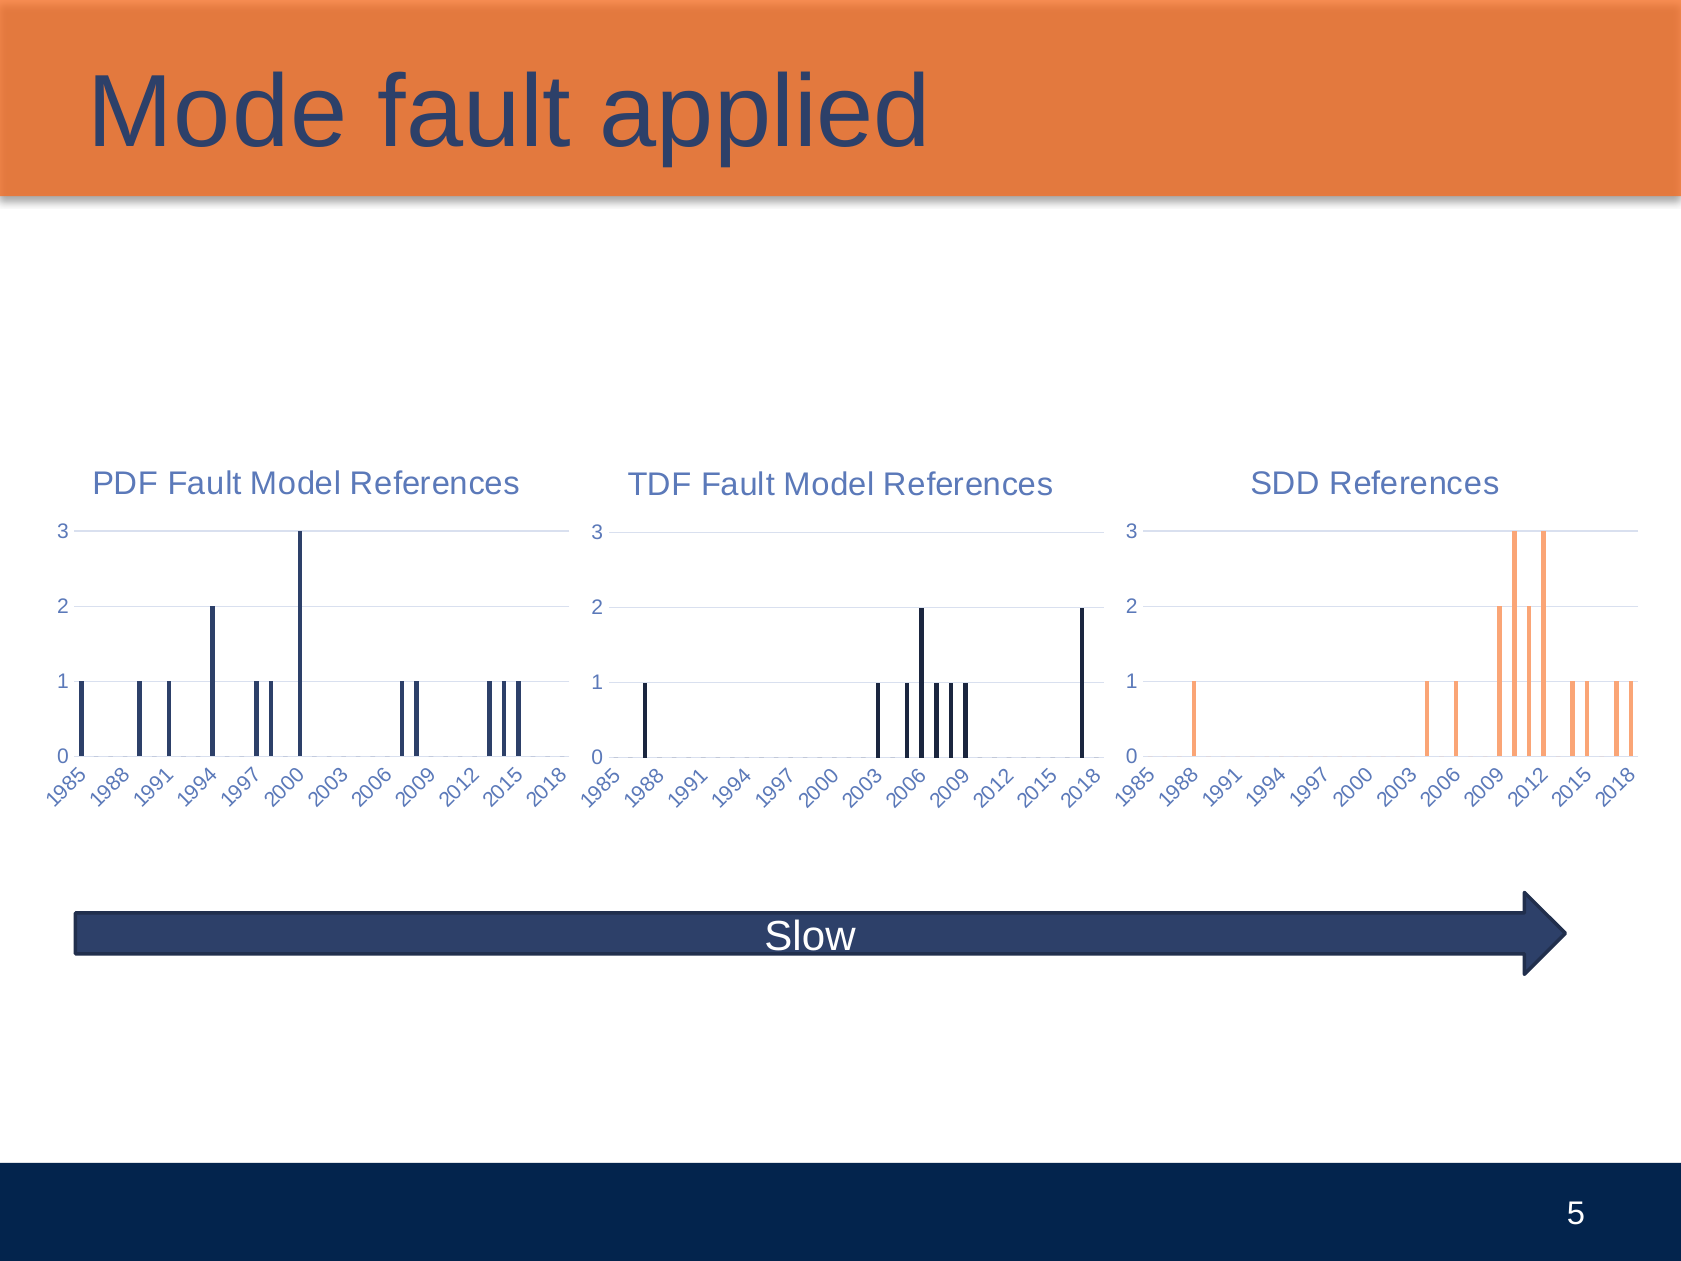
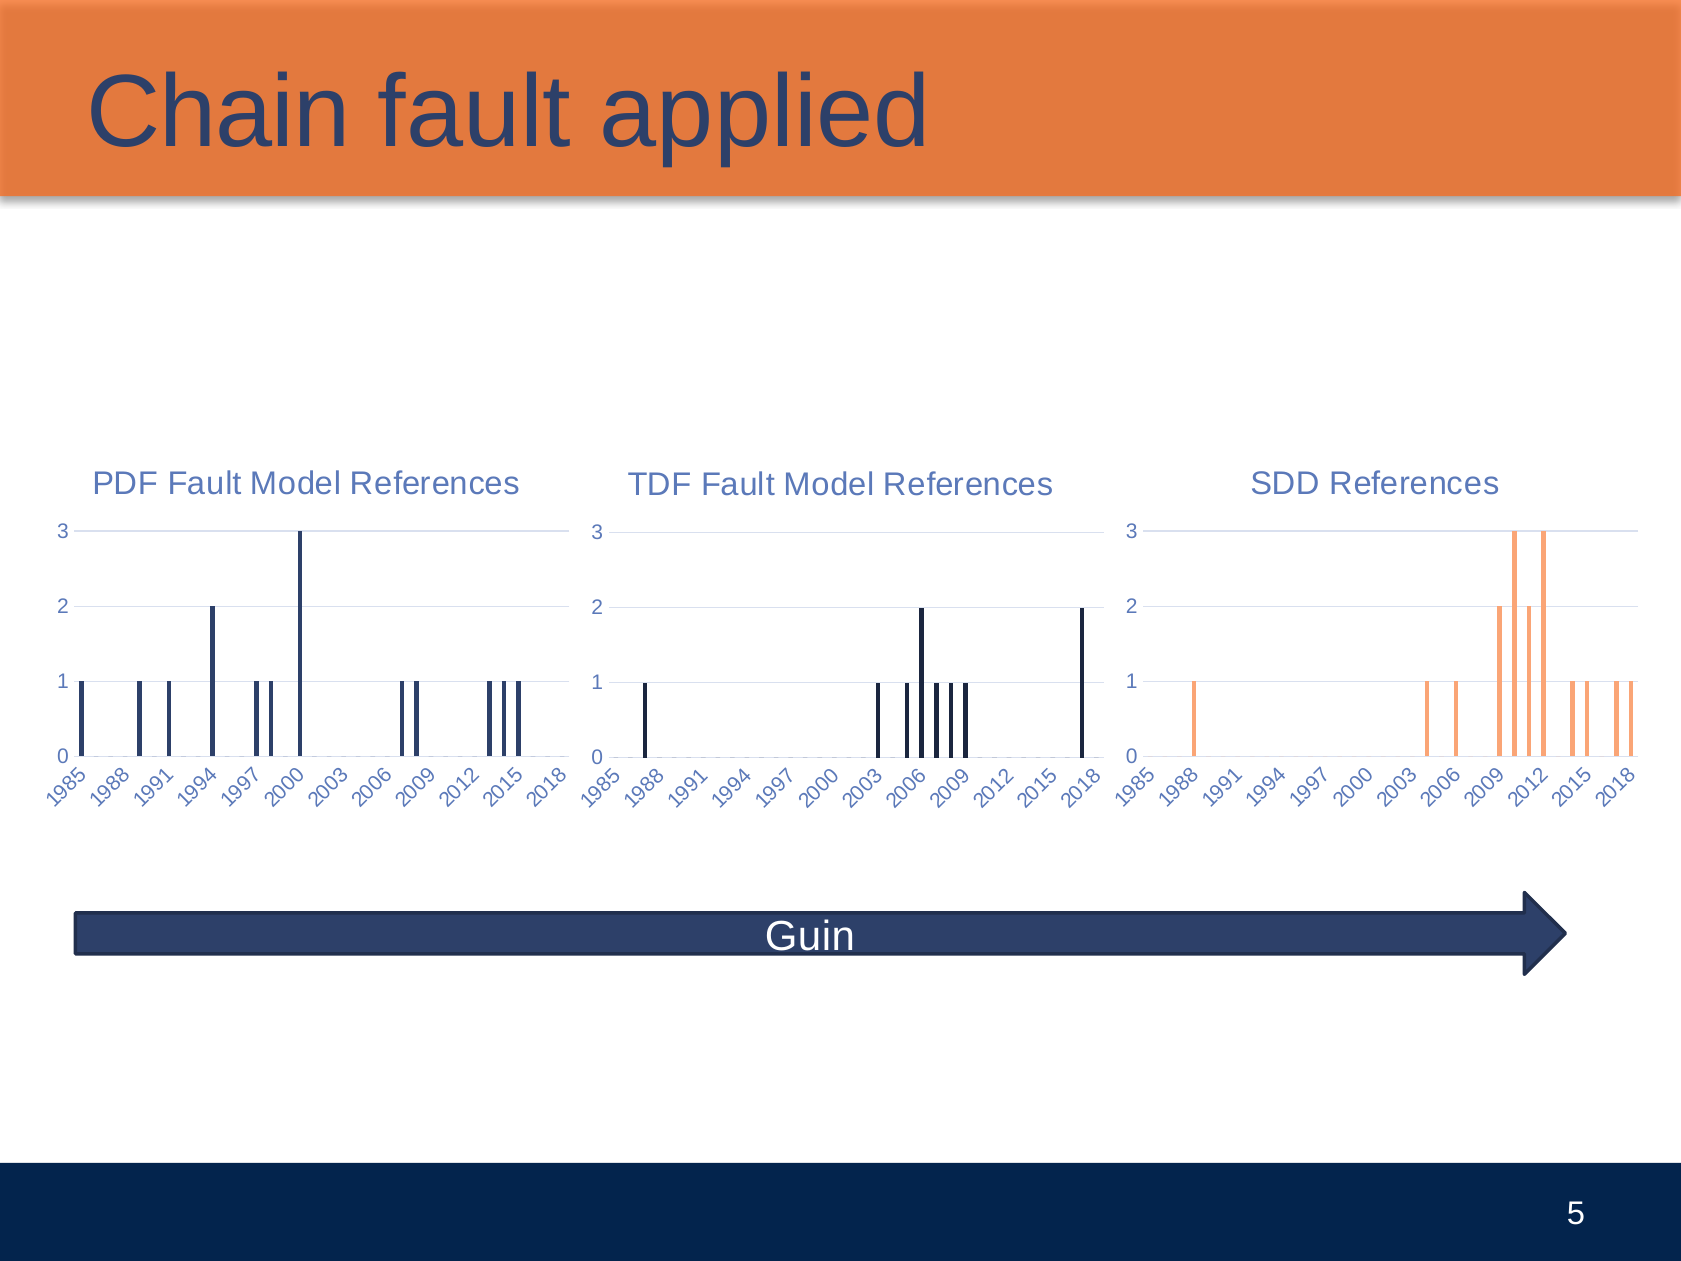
Mode: Mode -> Chain (218, 112)
Slow: Slow -> Guin (810, 936)
